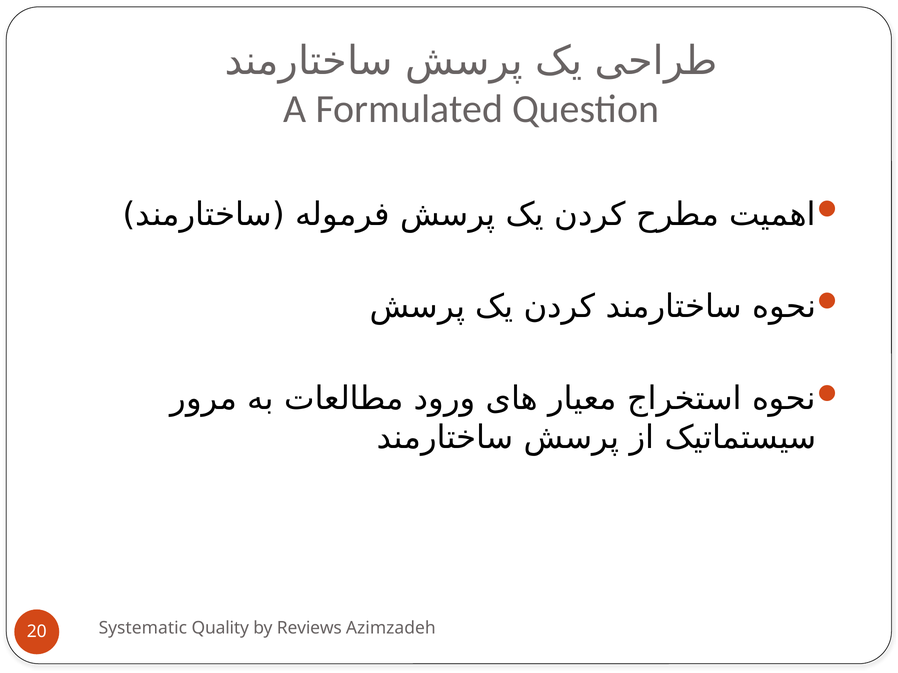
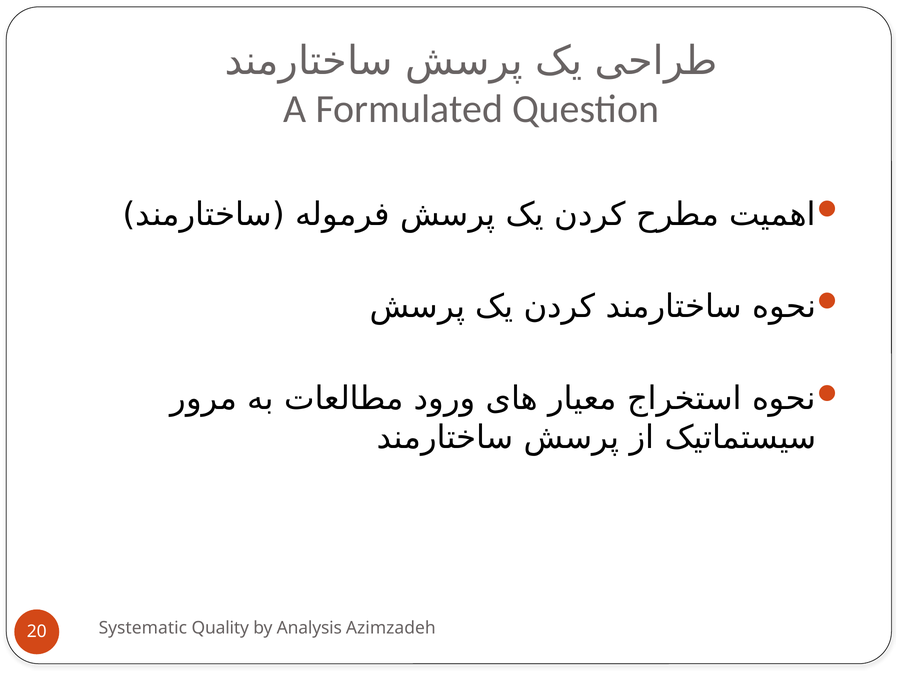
Reviews: Reviews -> Analysis (309, 628)
